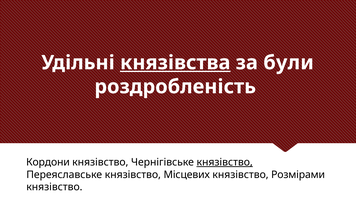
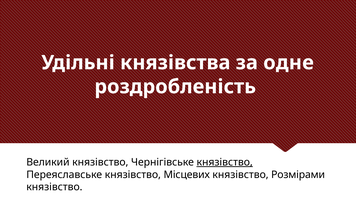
князівства underline: present -> none (175, 63)
були: були -> одне (289, 63)
Кордони: Кордони -> Великий (48, 162)
